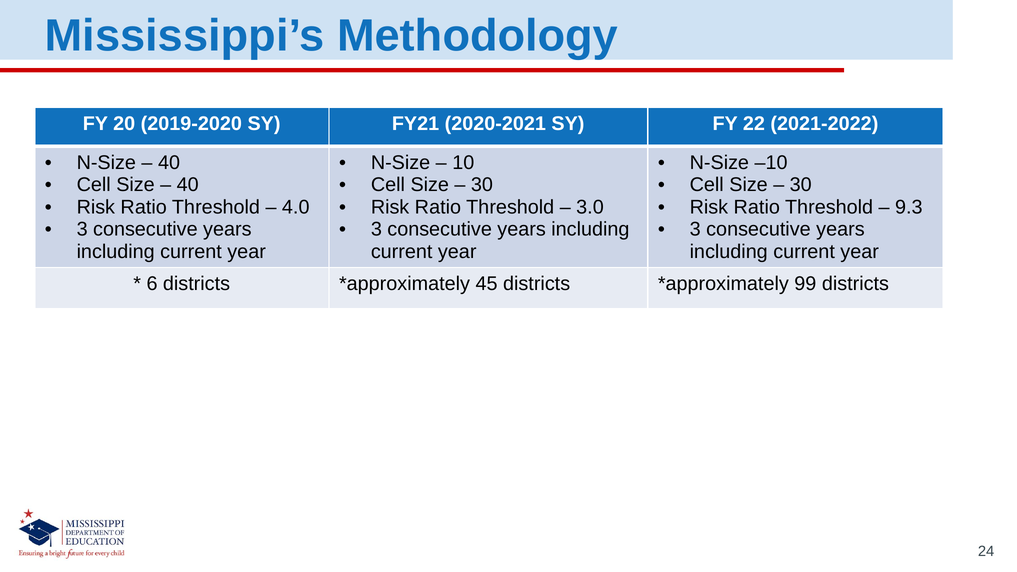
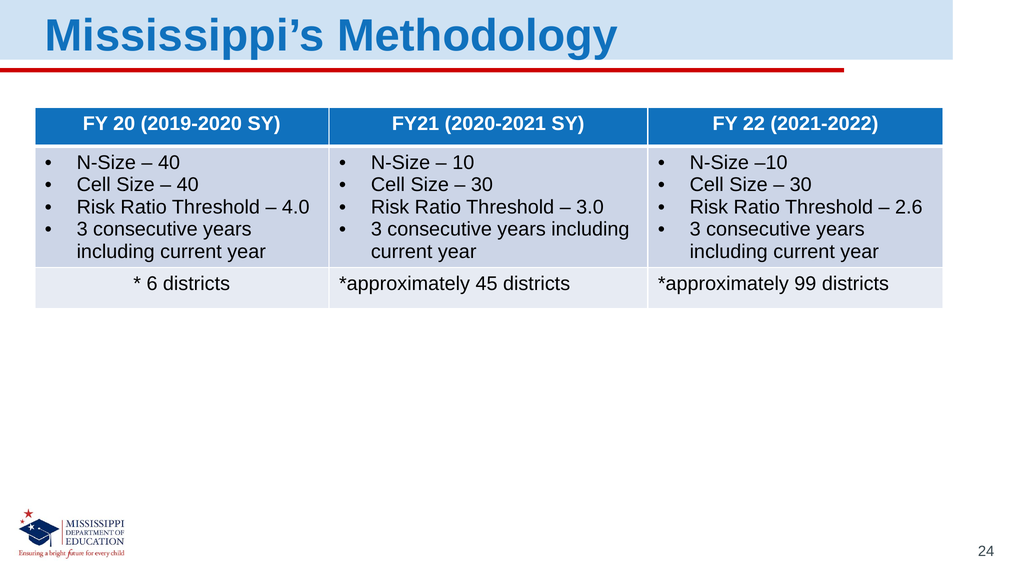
9.3: 9.3 -> 2.6 (909, 207)
